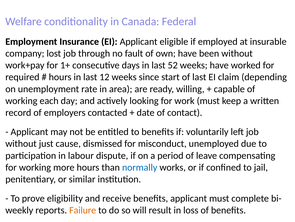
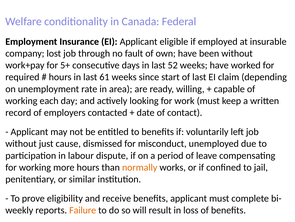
1+: 1+ -> 5+ (65, 65)
12: 12 -> 61 (104, 77)
normally colour: blue -> orange (140, 167)
